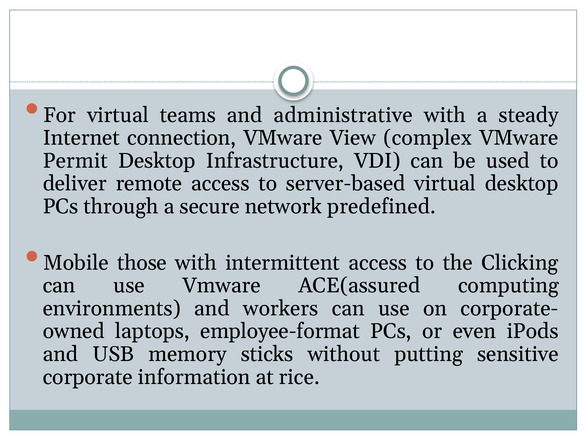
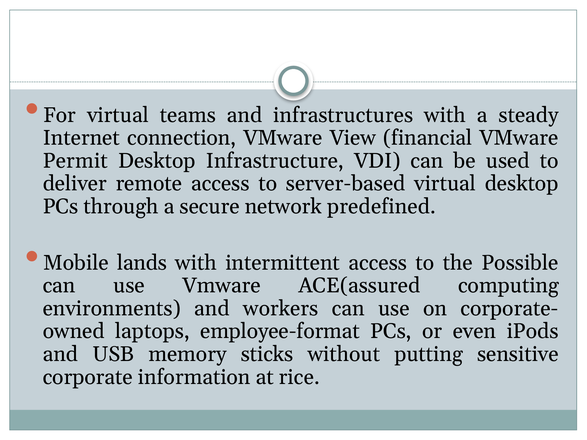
administrative: administrative -> infrastructures (343, 115)
complex: complex -> financial (428, 138)
those: those -> lands (142, 263)
Clicking: Clicking -> Possible (520, 263)
